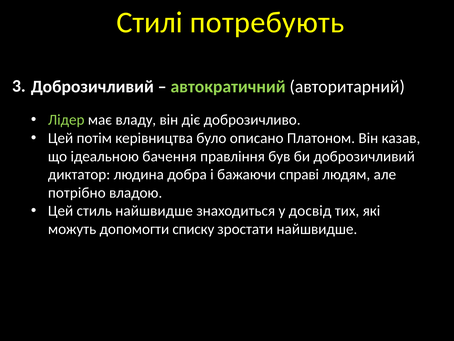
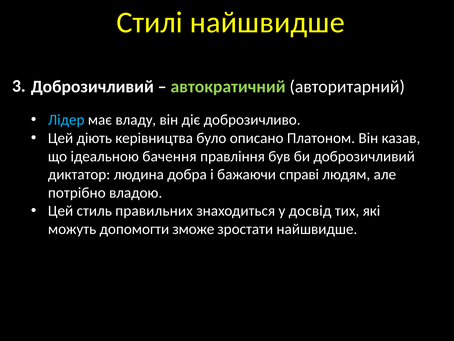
Стилі потребують: потребують -> найшвидше (267, 22)
Лідер colour: light green -> light blue (66, 120)
потім: потім -> діють (94, 138)
стиль найшвидше: найшвидше -> правильних (154, 211)
списку: списку -> зможе (193, 229)
